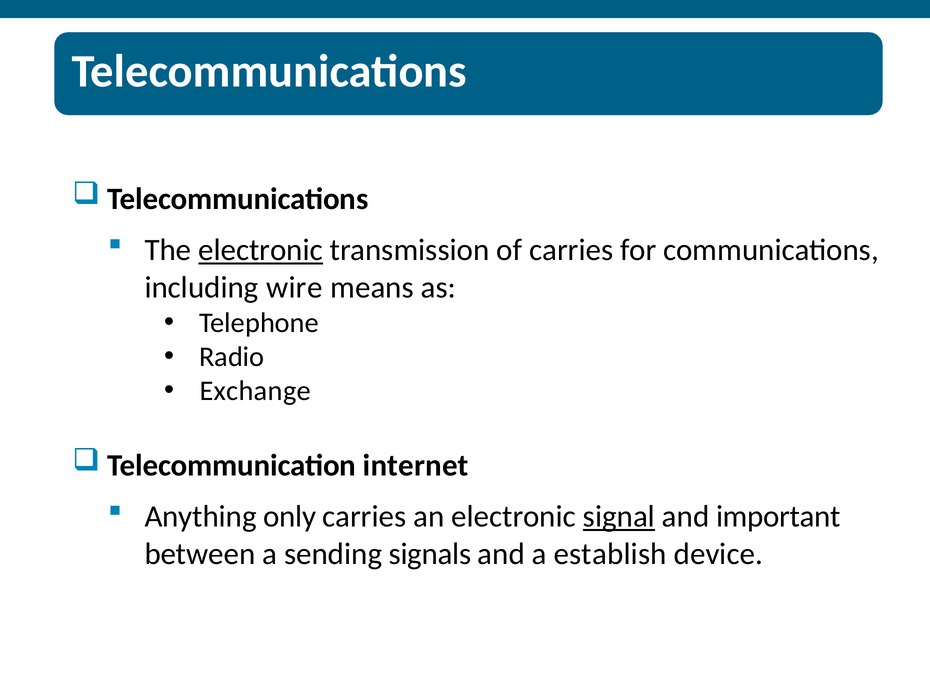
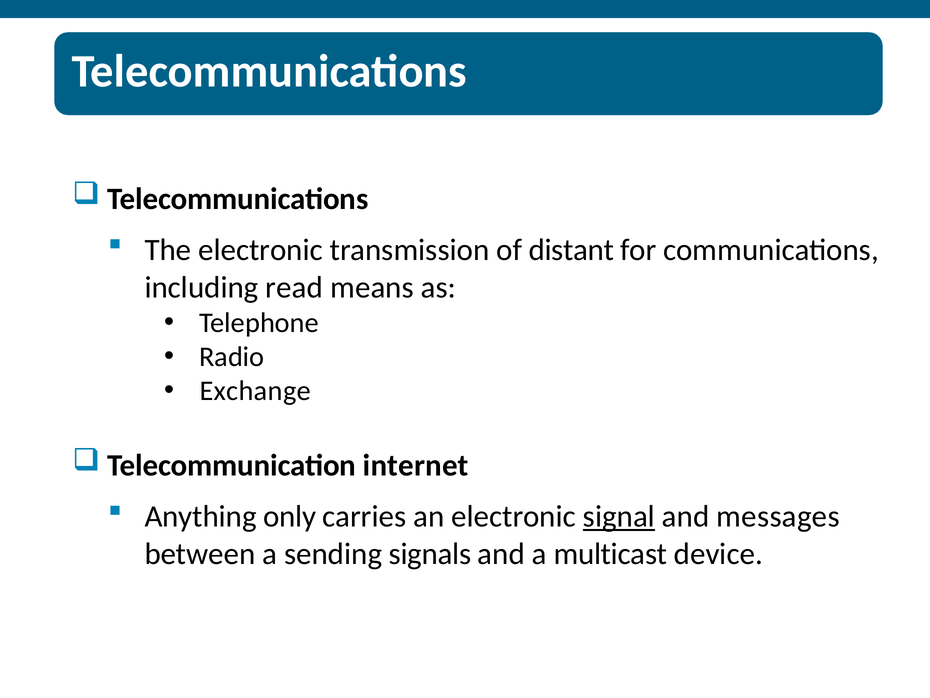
electronic underline: present -> none (261, 250)
of carries: carries -> distant (571, 250)
wire: wire -> read (294, 287)
important: important -> messages (778, 516)
establish: establish -> multicast (610, 553)
